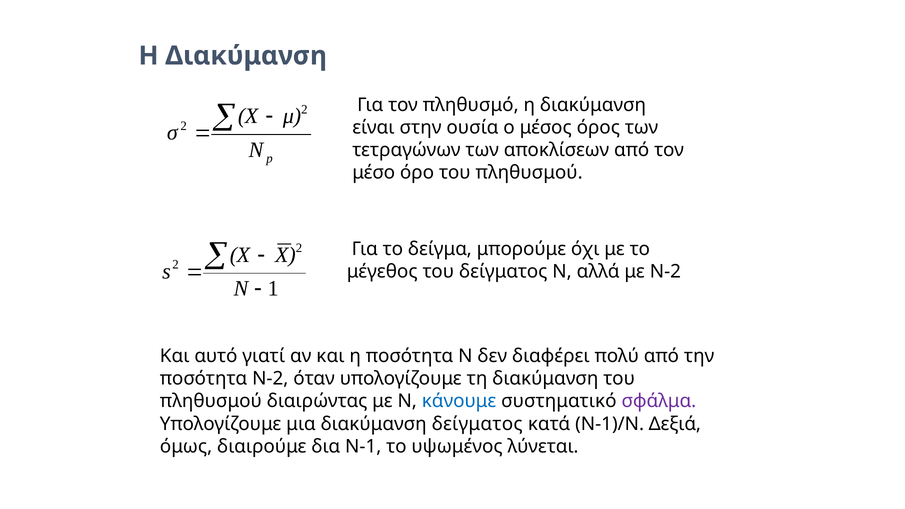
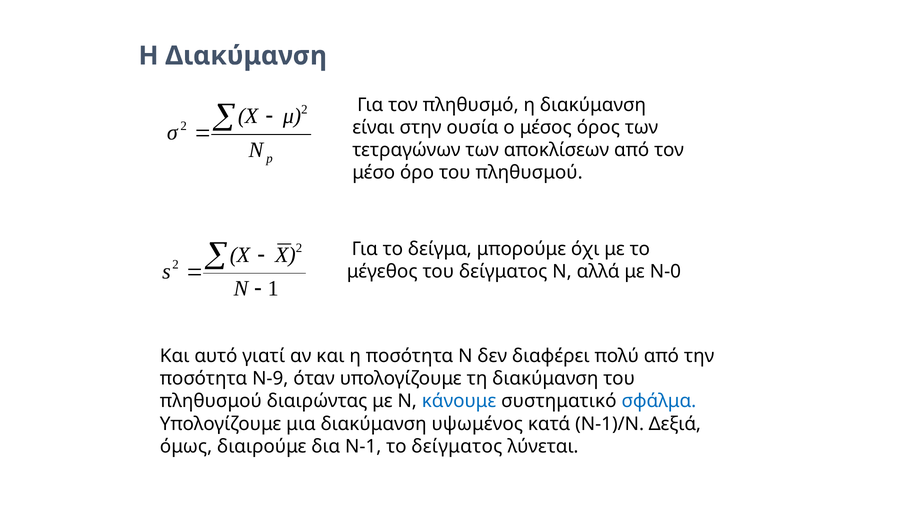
με Ν-2: Ν-2 -> Ν-0 (665, 272)
ποσότητα Ν-2: Ν-2 -> Ν-9 (270, 379)
σφάλμα colour: purple -> blue (659, 401)
διακύμανση δείγματος: δείγματος -> υψωμένος (477, 424)
το υψωμένος: υψωμένος -> δείγματος (457, 447)
